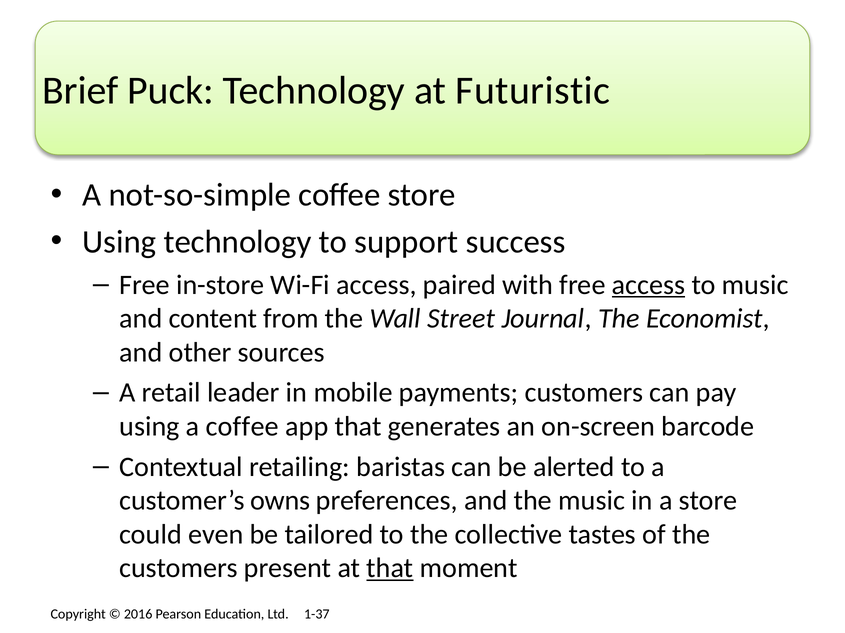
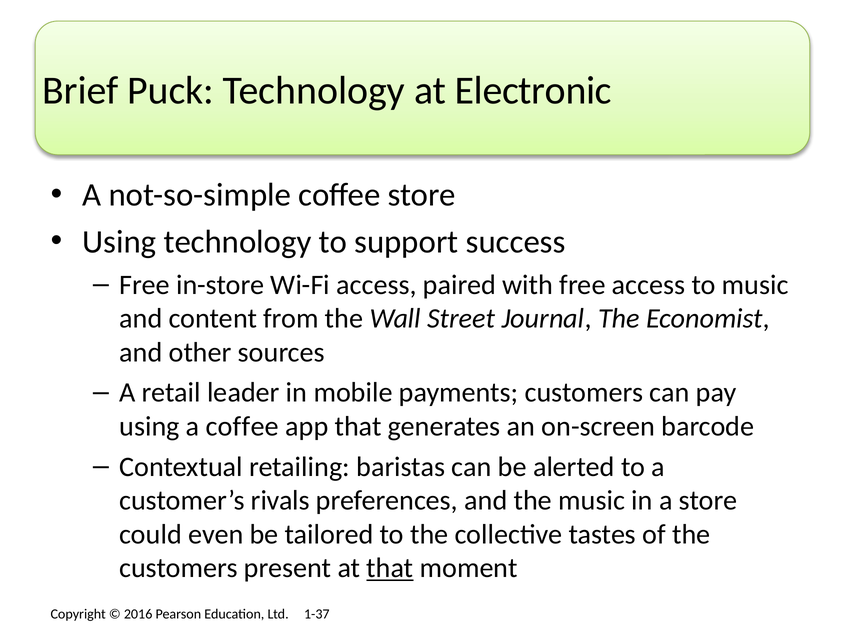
Futuristic: Futuristic -> Electronic (533, 91)
access underline: present -> none (649, 285)
owns: owns -> rivals (280, 501)
